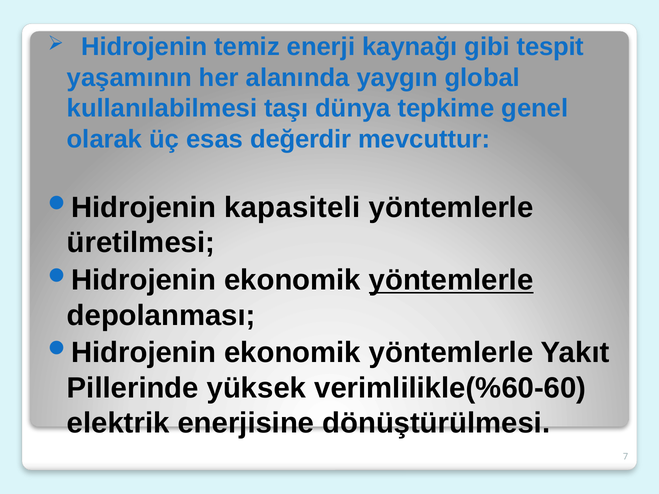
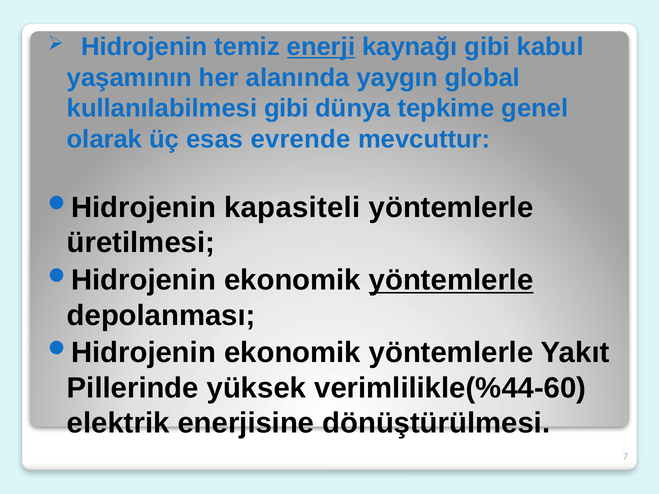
enerji underline: none -> present (321, 47)
tespit: tespit -> kabul (550, 47)
kullanılabilmesi taşı: taşı -> gibi (286, 108)
değerdir: değerdir -> evrende (300, 139)
verimlilikle(%60-60: verimlilikle(%60-60 -> verimlilikle(%44-60 (450, 388)
